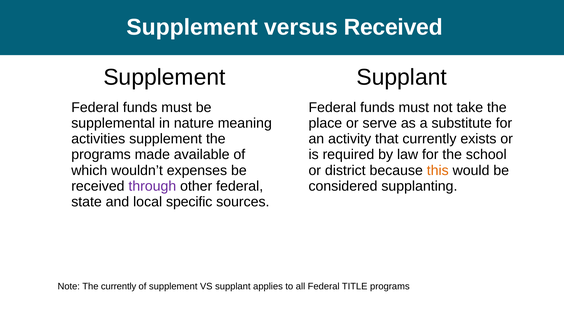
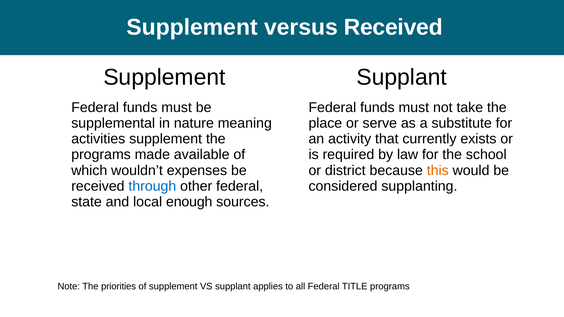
through colour: purple -> blue (152, 186)
specific: specific -> enough (189, 202)
The currently: currently -> priorities (119, 287)
